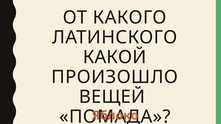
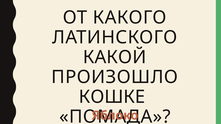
ВЕЩЕЙ: ВЕЩЕЙ -> КОШКЕ (112, 97)
